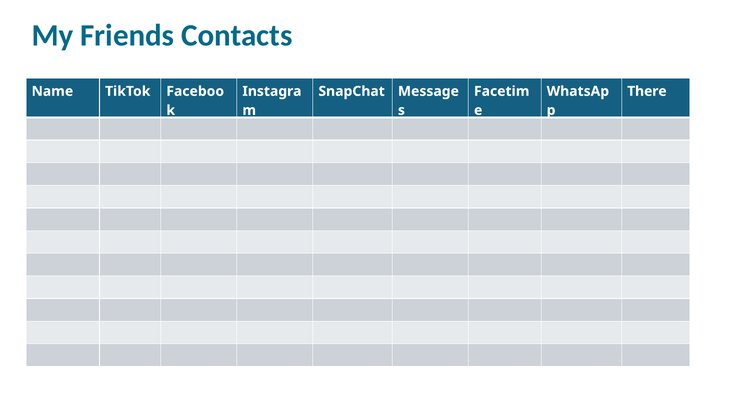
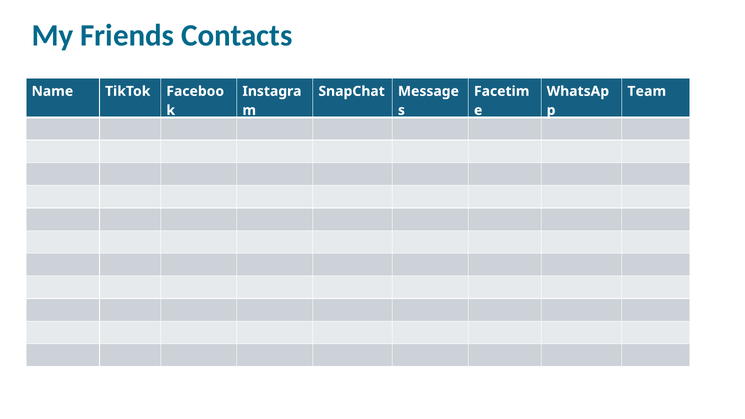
There: There -> Team (647, 91)
